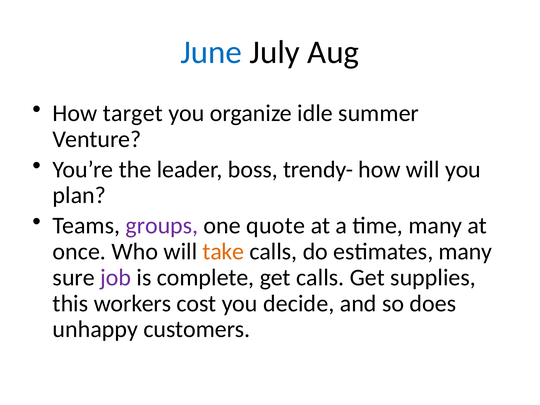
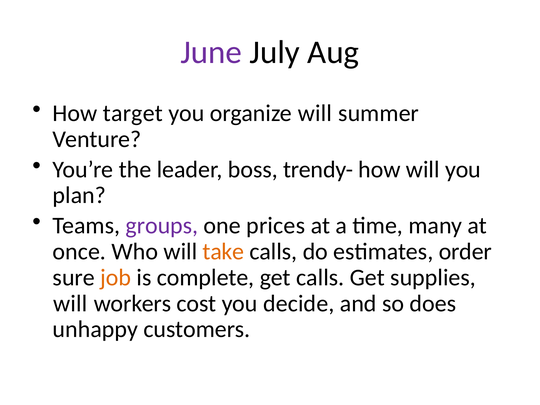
June colour: blue -> purple (211, 52)
organize idle: idle -> will (315, 113)
quote: quote -> prices (276, 226)
estimates many: many -> order (465, 252)
job colour: purple -> orange (116, 278)
this: this -> will (70, 303)
